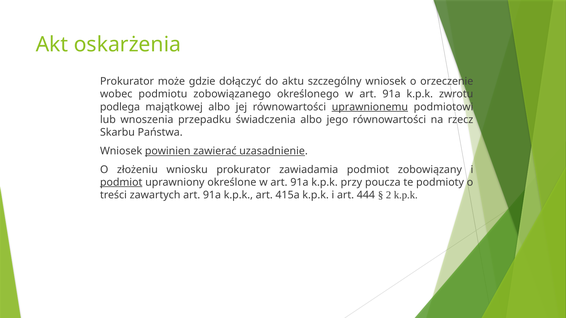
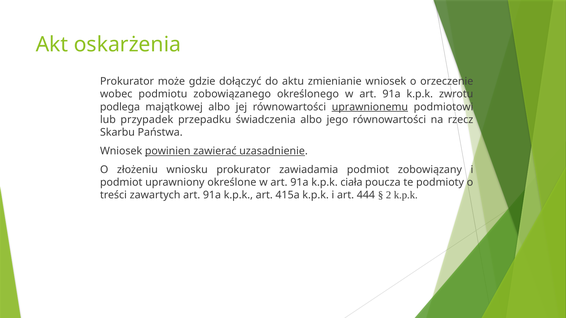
szczególny: szczególny -> zmienianie (335, 81)
wnoszenia: wnoszenia -> przypadek (147, 120)
podmiot underline: present -> none (121, 182)
przy: przy -> ciała (351, 182)
